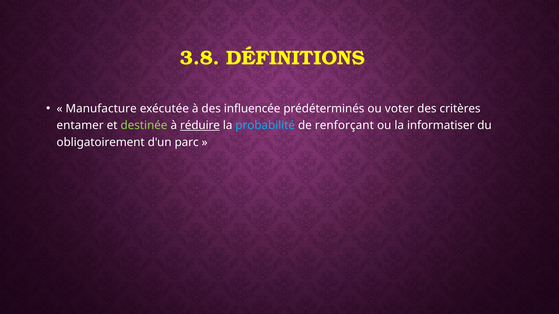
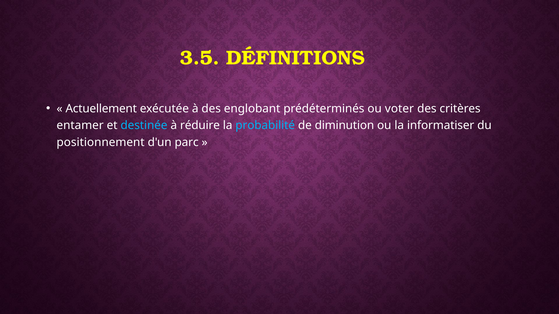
3.8: 3.8 -> 3.5 (200, 58)
Manufacture: Manufacture -> Actuellement (101, 109)
influencée: influencée -> englobant (252, 109)
destinée colour: light green -> light blue (144, 126)
réduire underline: present -> none (200, 126)
renforçant: renforçant -> diminution (344, 126)
obligatoirement: obligatoirement -> positionnement (101, 142)
